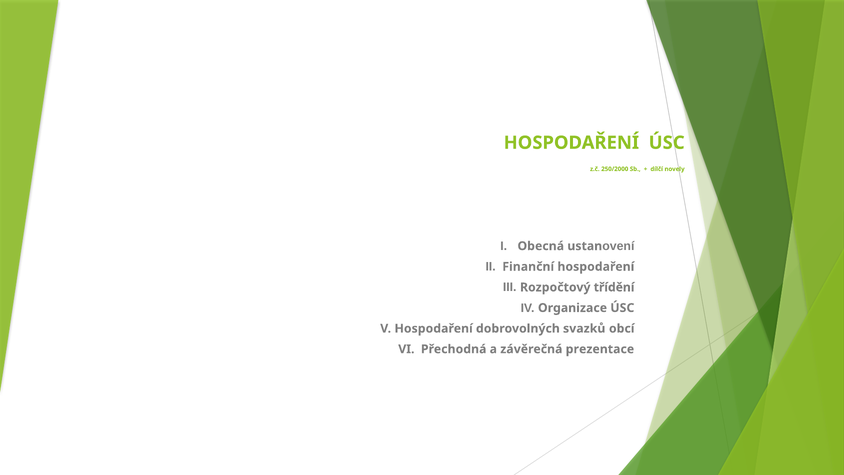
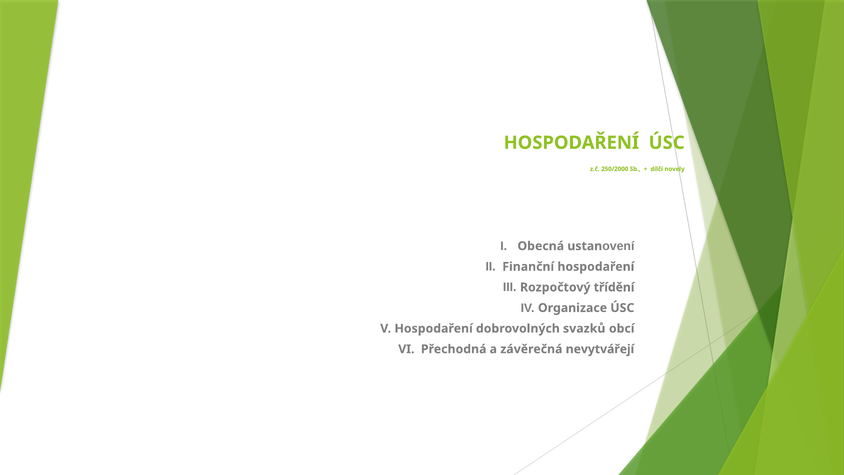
prezentace: prezentace -> nevytvářejí (600, 349)
